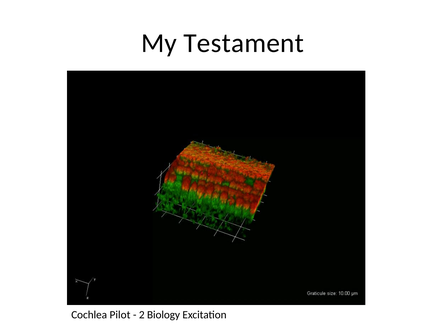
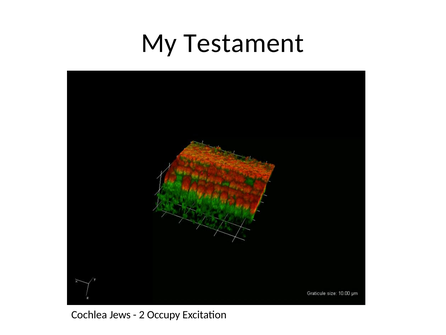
Pilot: Pilot -> Jews (120, 314)
Biology: Biology -> Occupy (164, 314)
